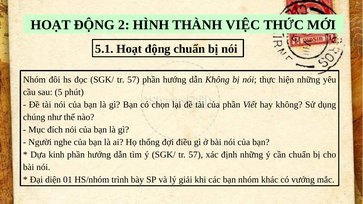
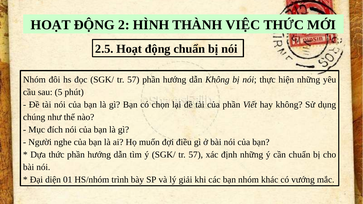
5.1: 5.1 -> 2.5 (104, 49)
thống: thống -> muốn (149, 142)
Dựa kinh: kinh -> thức (57, 155)
